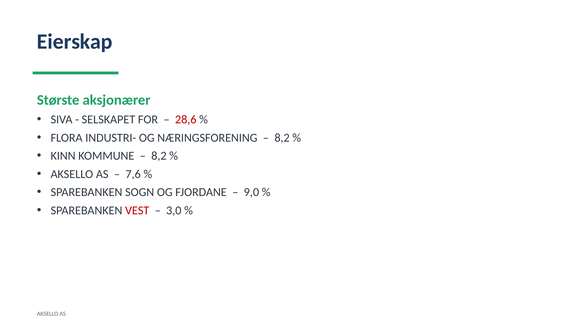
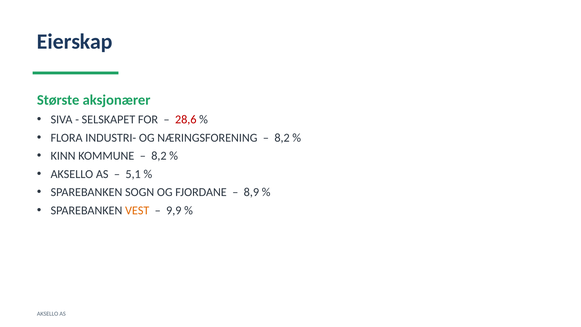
7,6: 7,6 -> 5,1 (133, 174)
9,0: 9,0 -> 8,9 (251, 192)
VEST colour: red -> orange (137, 210)
3,0: 3,0 -> 9,9 (174, 210)
